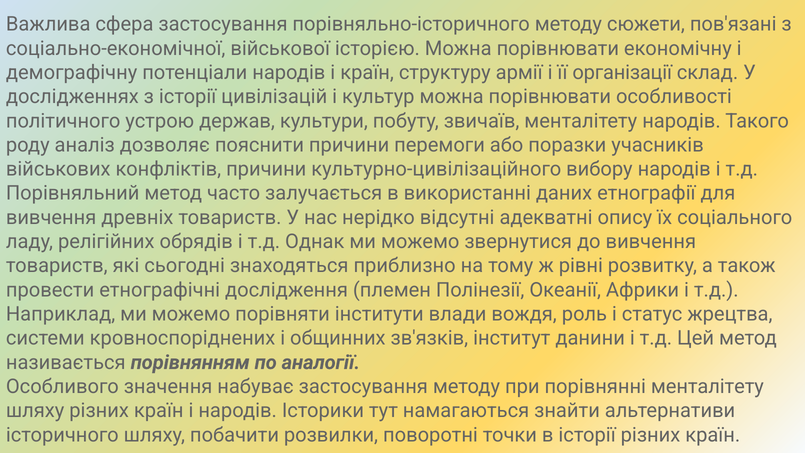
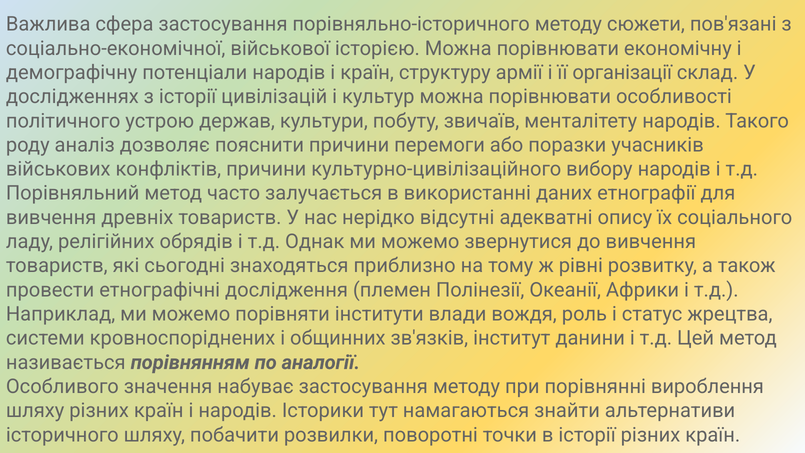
порівнянні менталітету: менталітету -> вироблення (707, 386)
